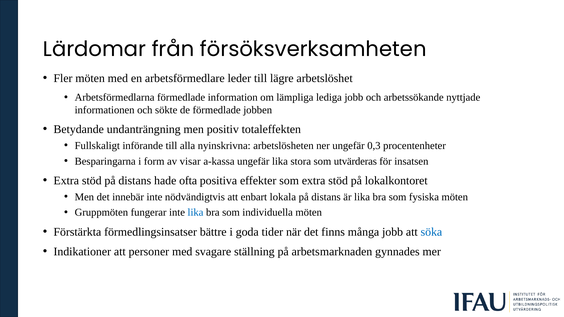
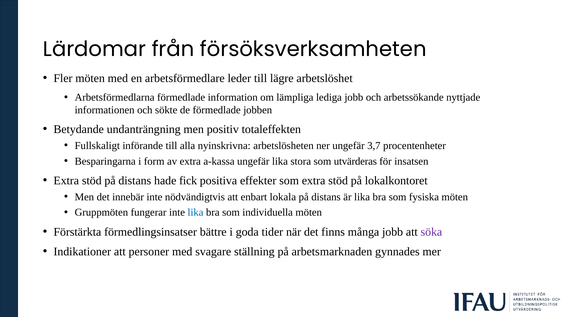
0,3: 0,3 -> 3,7 (374, 146)
av visar: visar -> extra (190, 161)
ofta: ofta -> fick (188, 181)
söka colour: blue -> purple (431, 232)
